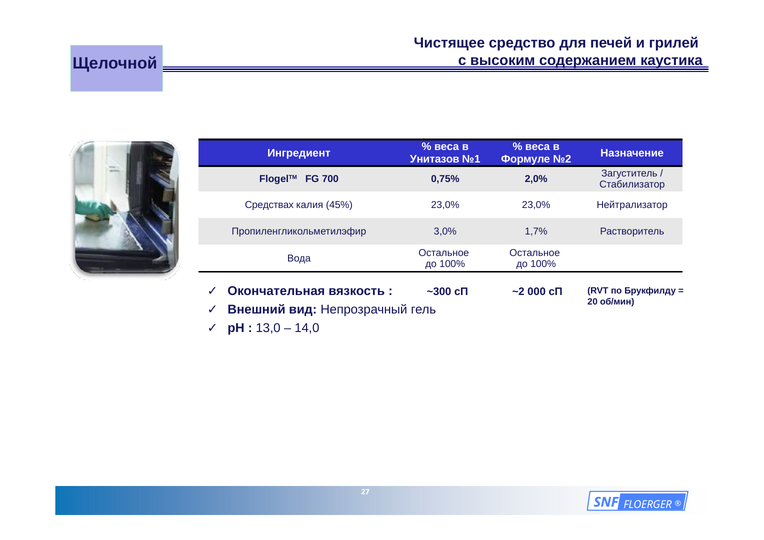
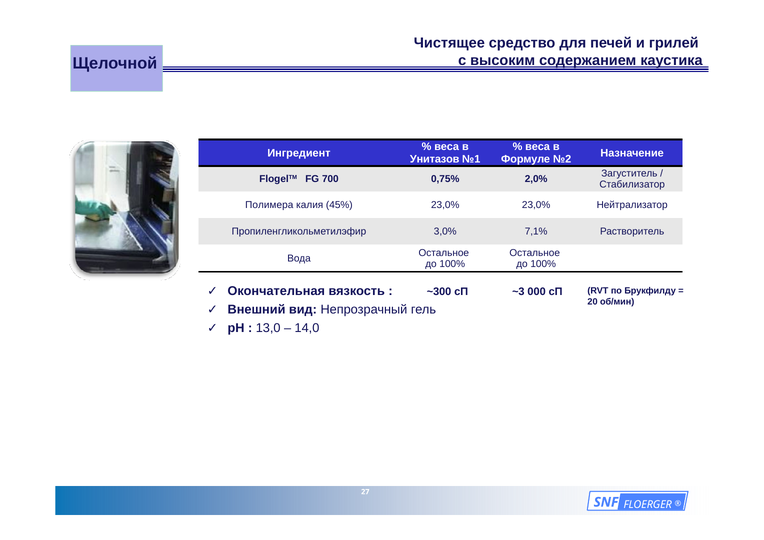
Средствах: Средствах -> Полимера (269, 205)
1,7%: 1,7% -> 7,1% (536, 231)
~2: ~2 -> ~3 (518, 291)
